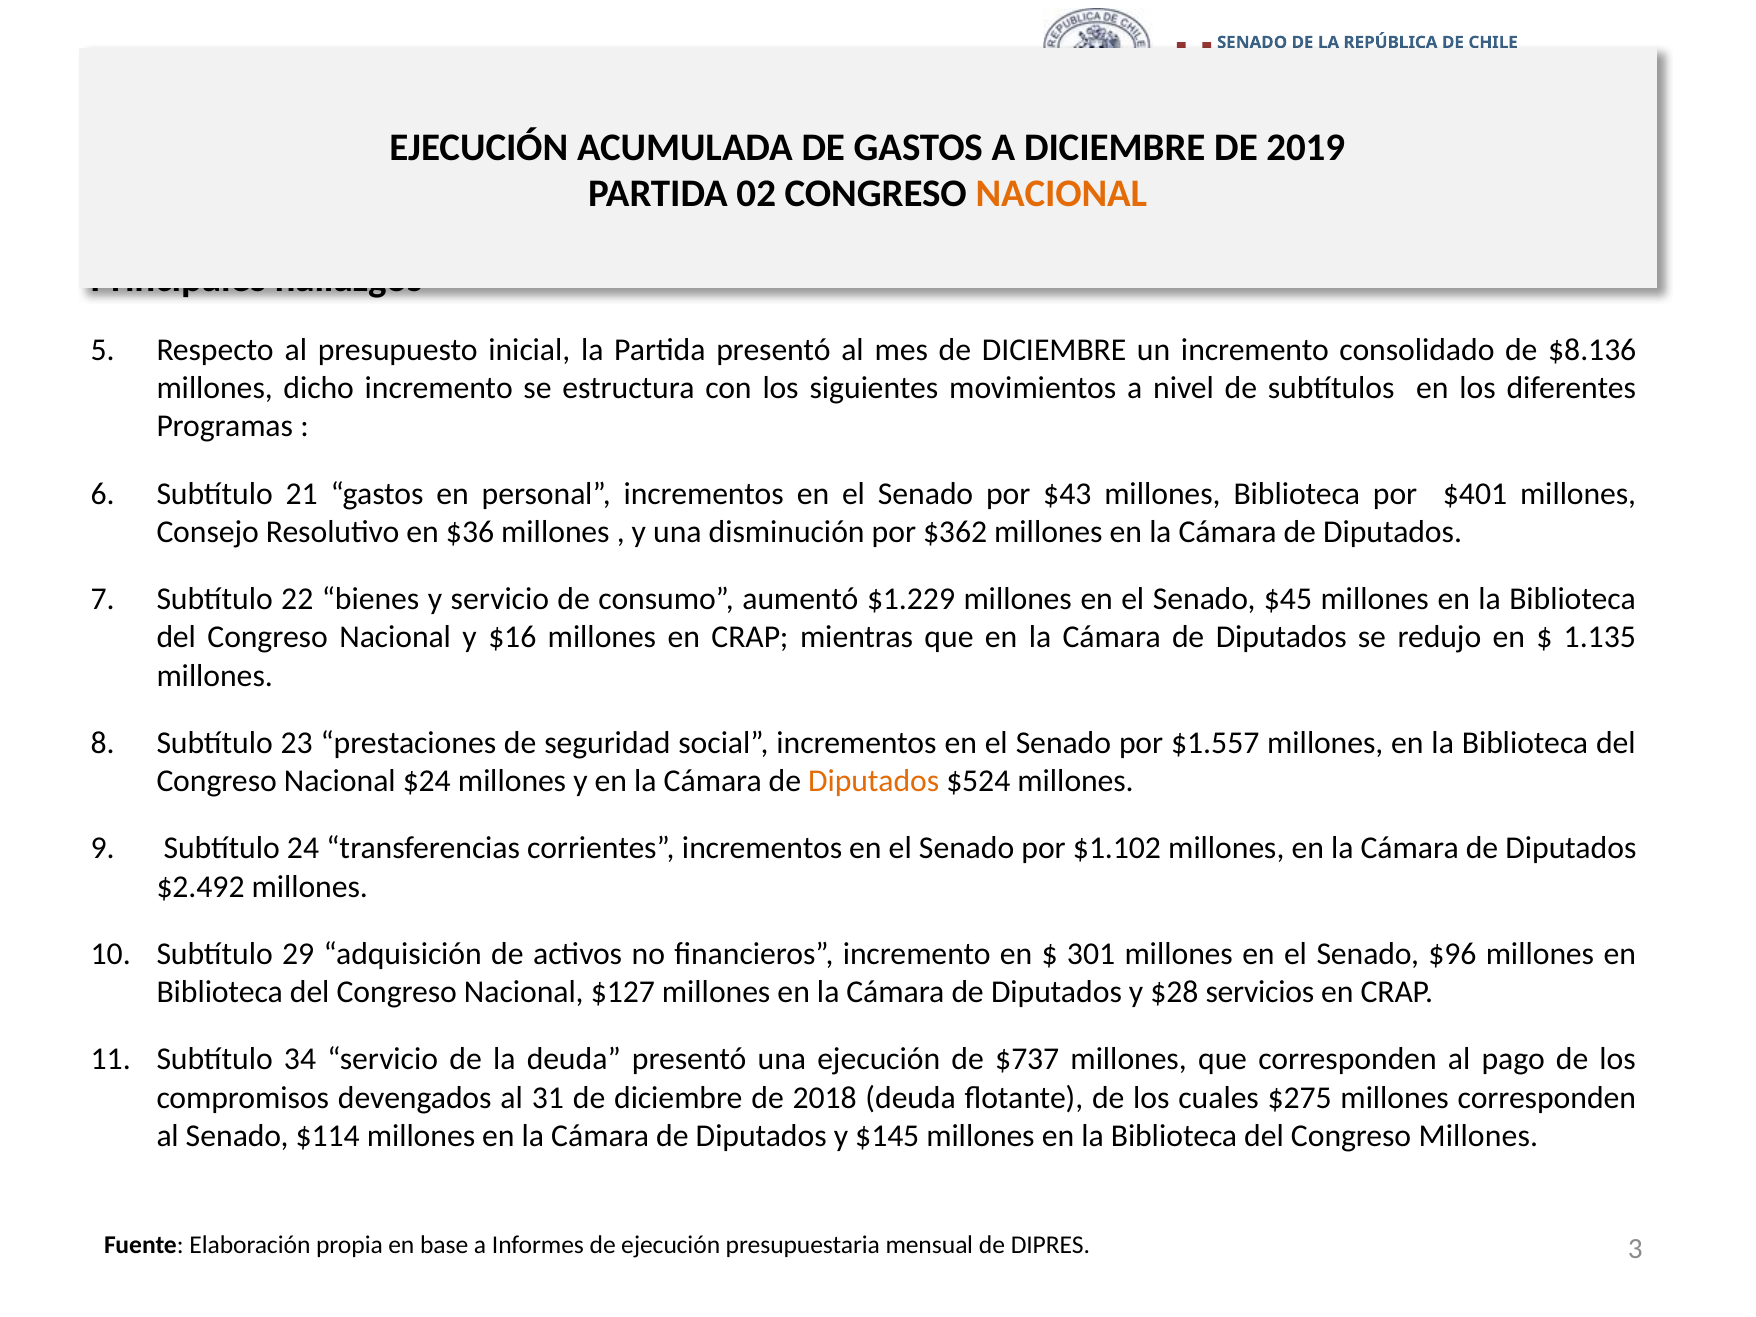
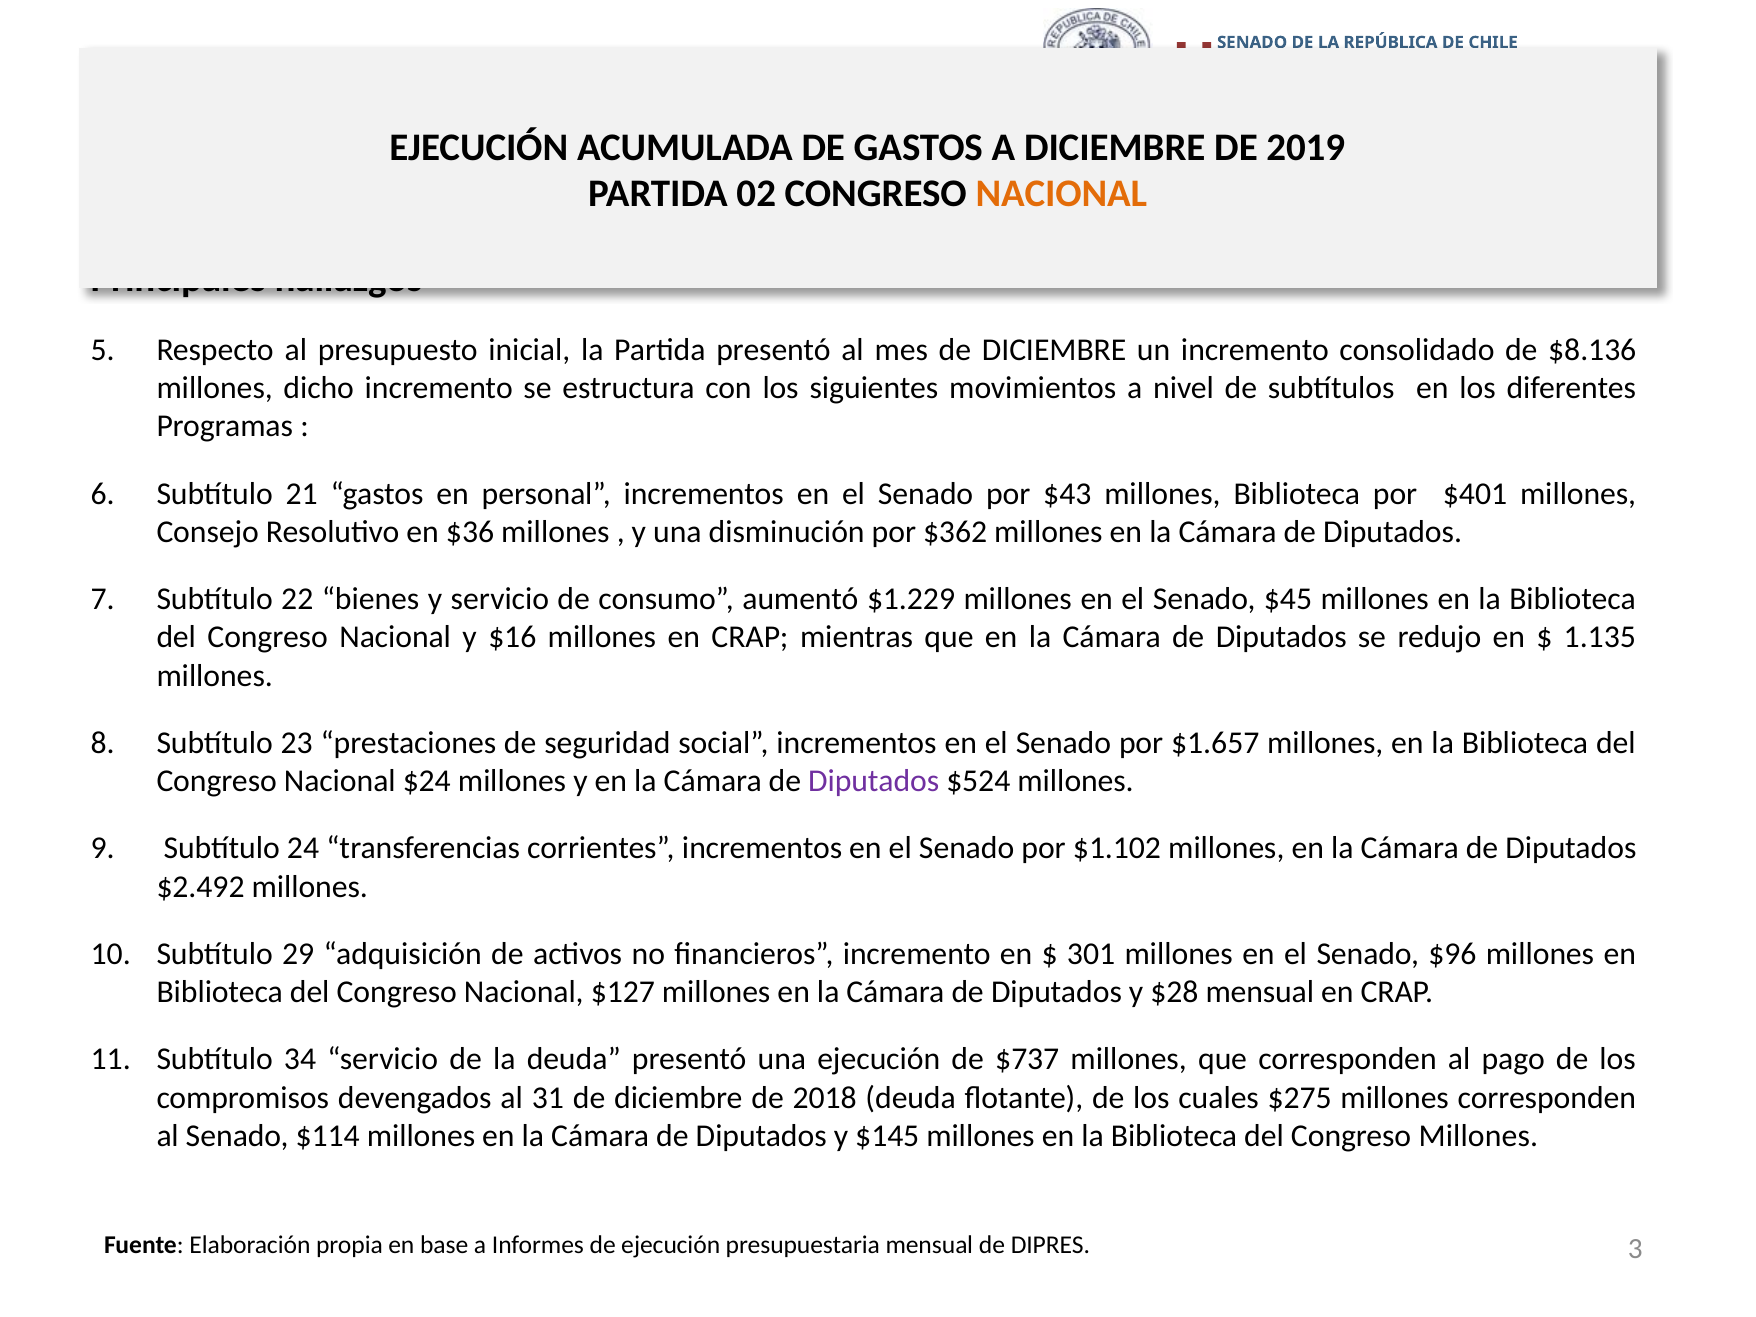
$1.557: $1.557 -> $1.657 (1215, 743)
Diputados colour: orange -> purple (874, 781)
$28 servicios: servicios -> mensual (1260, 992)
